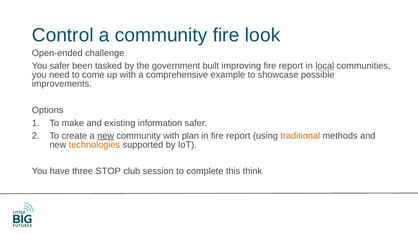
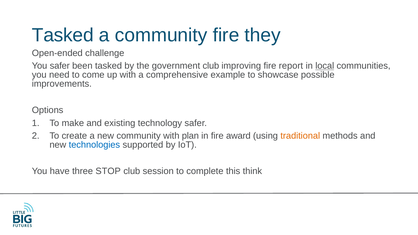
Control: Control -> Tasked (63, 35)
look: look -> they (263, 35)
government built: built -> club (211, 66)
information: information -> technology (160, 123)
new underline: present -> none (106, 136)
in fire report: report -> award (238, 136)
technologies colour: orange -> blue (94, 145)
